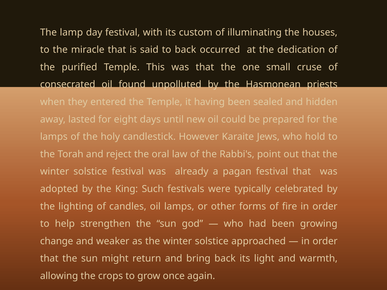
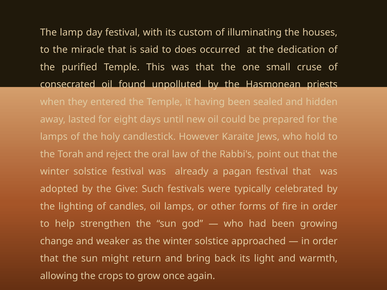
to back: back -> does (186, 50)
King: King -> Give (127, 189)
